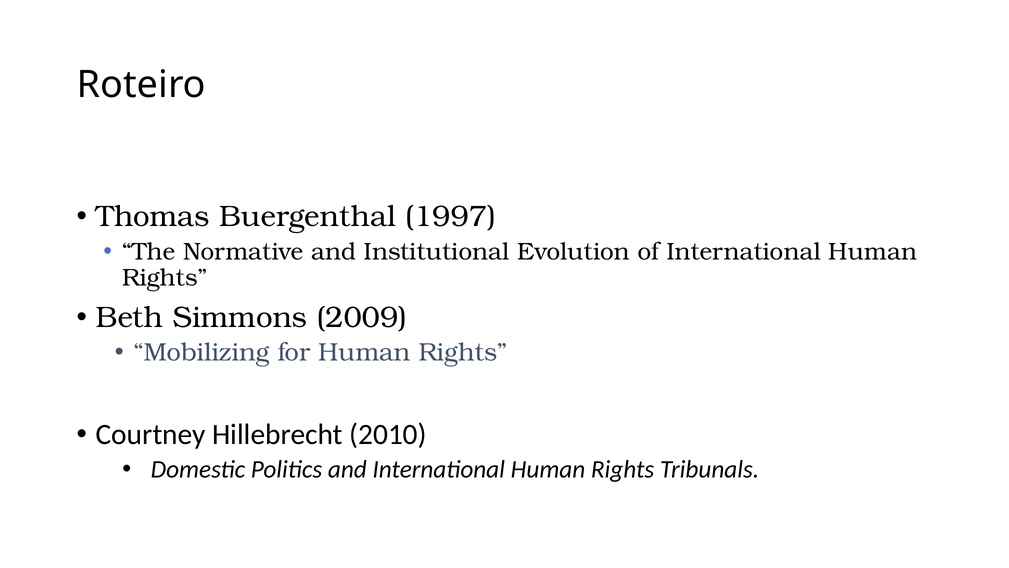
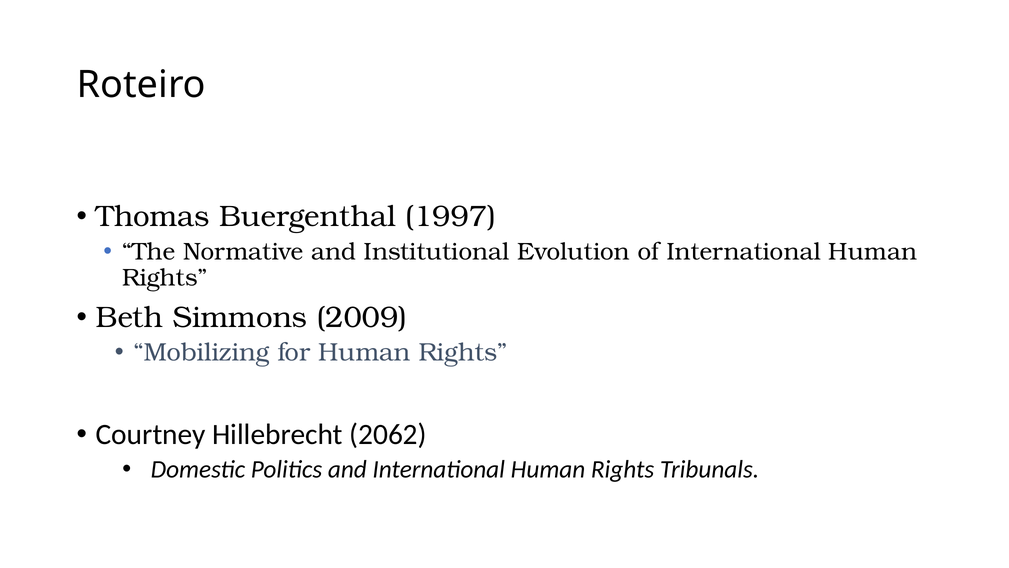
2010: 2010 -> 2062 (388, 434)
